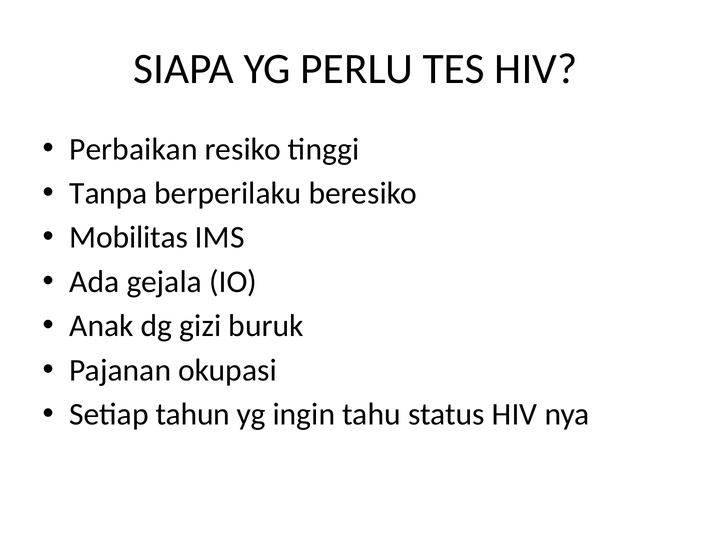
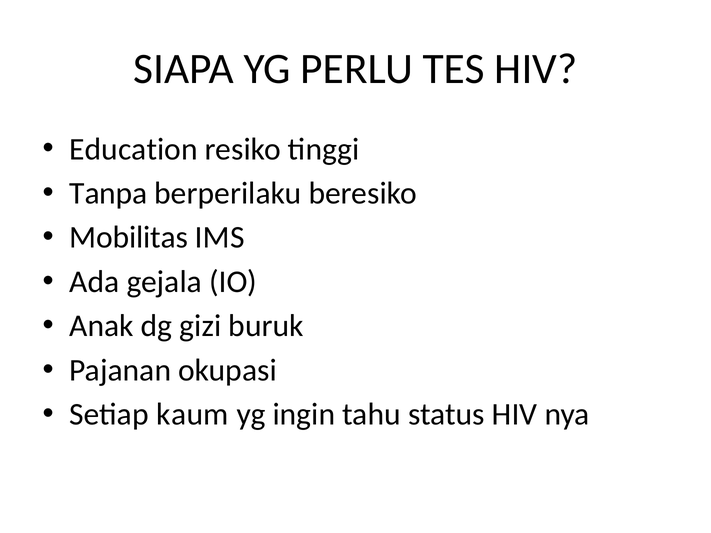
Perbaikan: Perbaikan -> Education (134, 149)
tahun: tahun -> kaum (193, 415)
